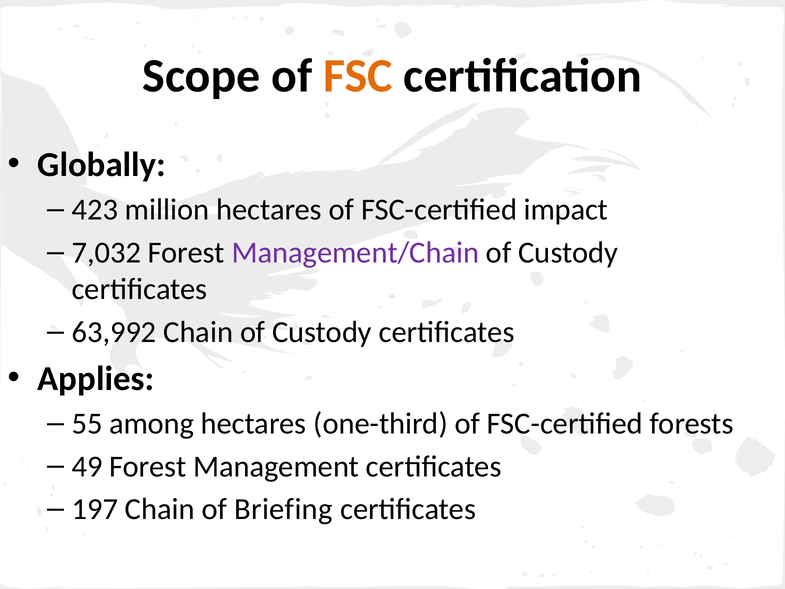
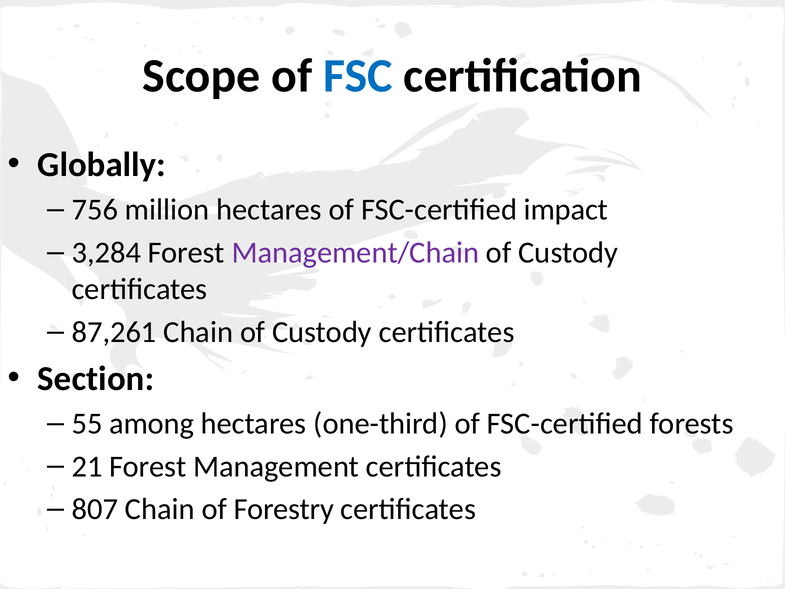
FSC colour: orange -> blue (358, 76)
423: 423 -> 756 (95, 210)
7,032: 7,032 -> 3,284 (106, 253)
63,992: 63,992 -> 87,261 (114, 332)
Applies: Applies -> Section (96, 379)
49: 49 -> 21 (87, 466)
197: 197 -> 807 (95, 509)
Briefing: Briefing -> Forestry (284, 509)
